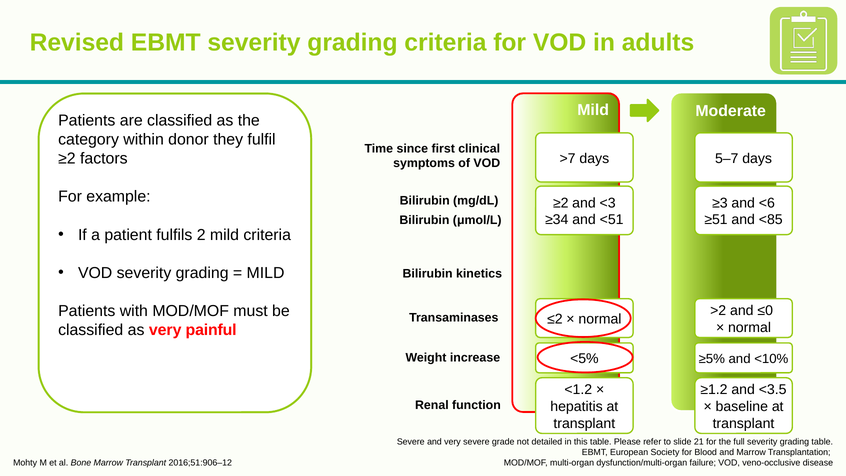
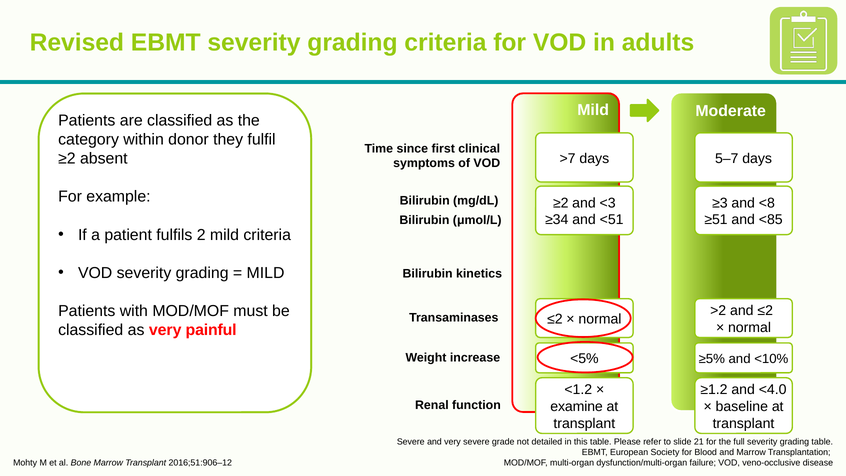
factors: factors -> absent (104, 159)
<6: <6 -> <8 (767, 203)
and ≤0: ≤0 -> ≤2 (765, 311)
<3.5: <3.5 -> <4.0 (773, 390)
hepatitis: hepatitis -> examine (577, 406)
